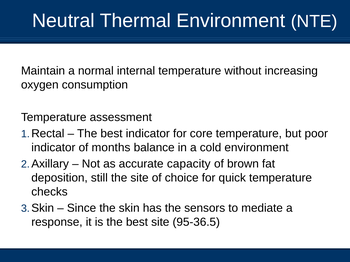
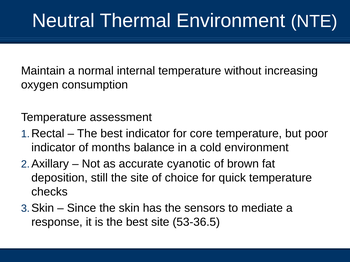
capacity: capacity -> cyanotic (189, 164)
95-36.5: 95-36.5 -> 53-36.5 (196, 222)
